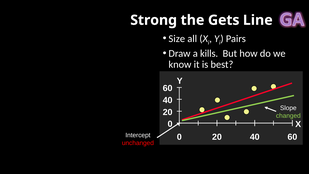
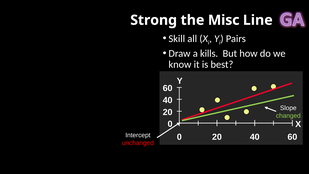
Gets: Gets -> Misc (224, 20)
Size: Size -> Skill (177, 39)
